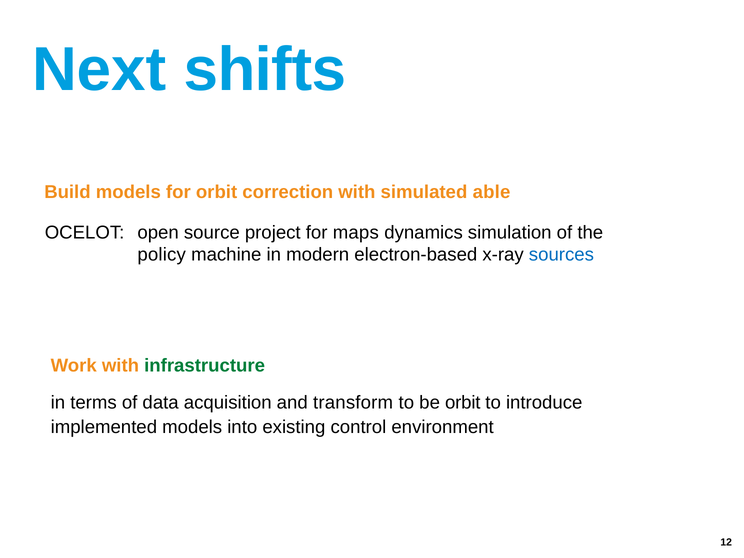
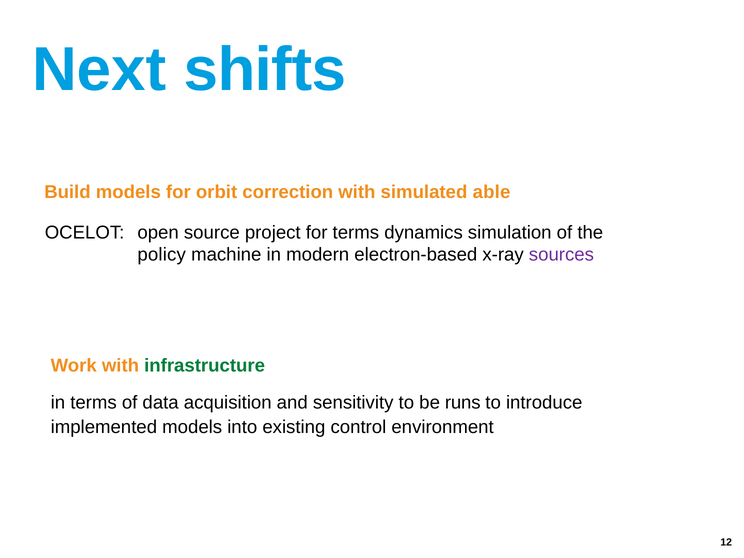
for maps: maps -> terms (356, 232)
sources colour: blue -> purple (561, 255)
transform: transform -> sensitivity (353, 403)
be orbit: orbit -> runs (463, 403)
